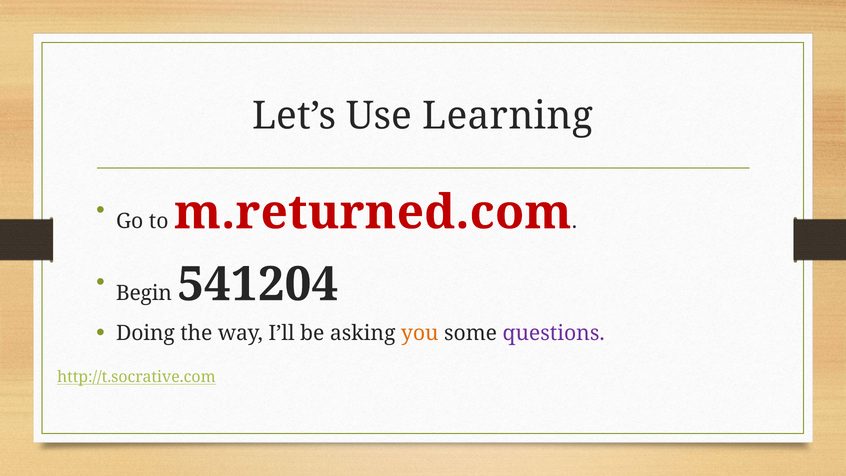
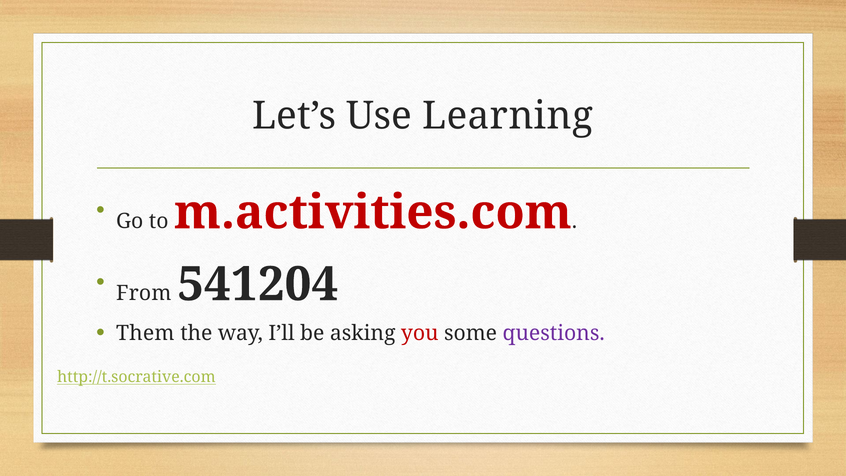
m.returned.com: m.returned.com -> m.activities.com (373, 212)
Begin: Begin -> From (144, 293)
Doing: Doing -> Them (145, 333)
you colour: orange -> red (420, 333)
